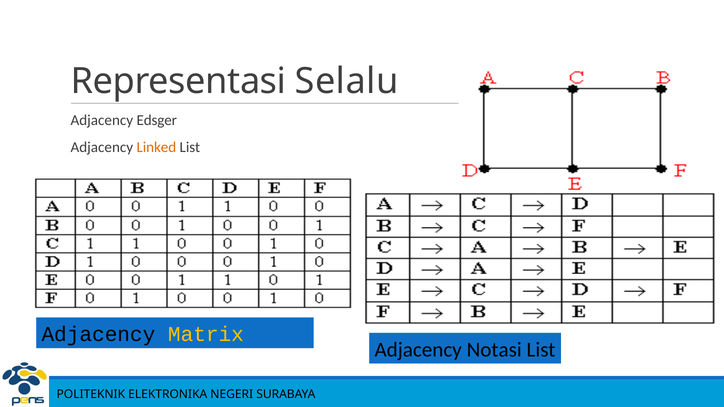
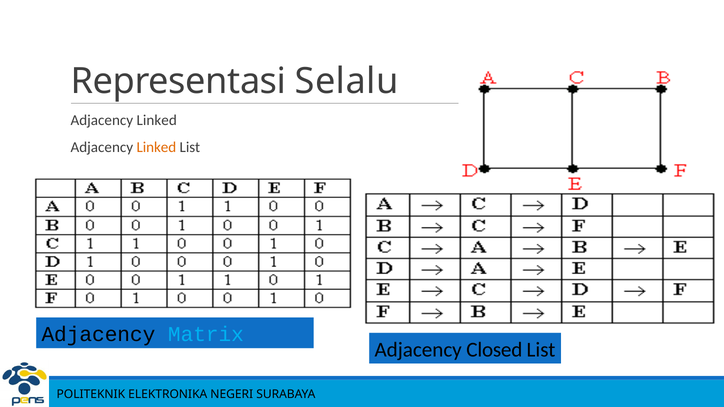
Edsger: Edsger -> Linked (157, 120)
Matrix colour: yellow -> light blue (206, 334)
Notasi: Notasi -> Closed (494, 350)
